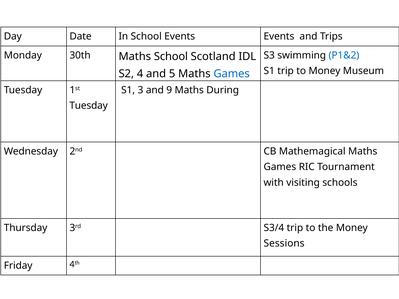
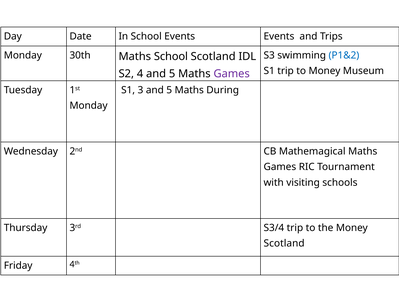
Games colour: blue -> purple (232, 74)
3 and 9: 9 -> 5 (169, 90)
Tuesday: Tuesday -> Monday (89, 106)
Sessions: Sessions -> Scotland (284, 244)
